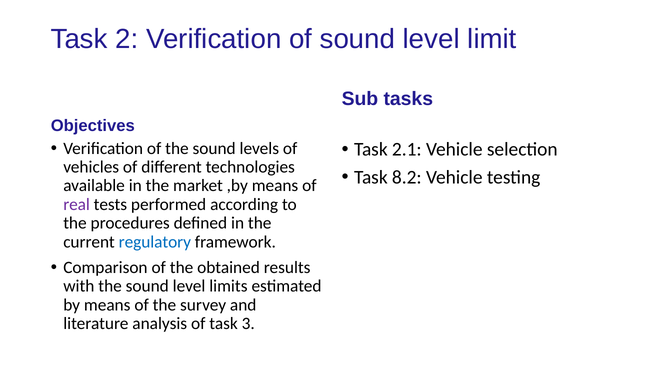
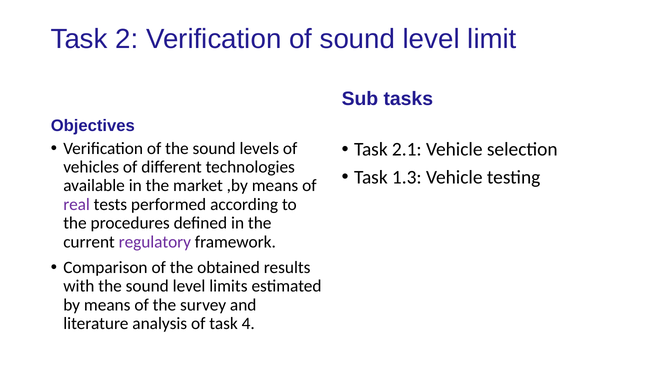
8.2: 8.2 -> 1.3 (407, 177)
regulatory colour: blue -> purple (155, 242)
3: 3 -> 4 (248, 324)
